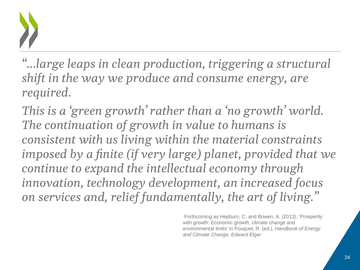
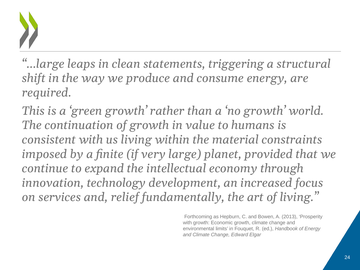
production: production -> statements (174, 64)
